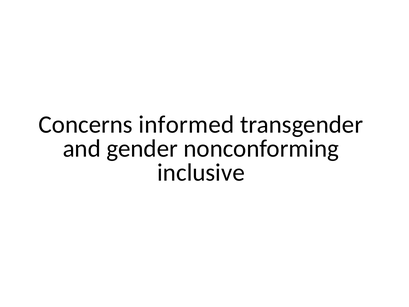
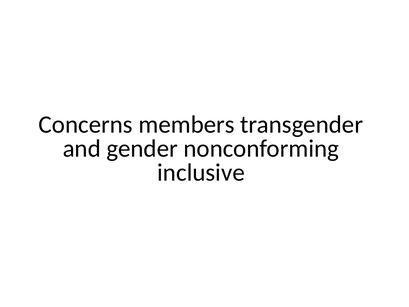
informed: informed -> members (187, 125)
